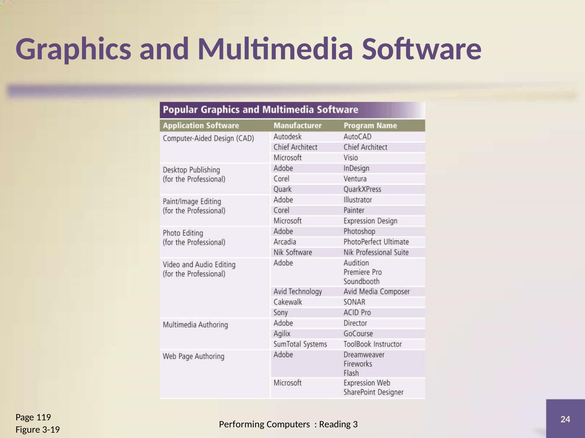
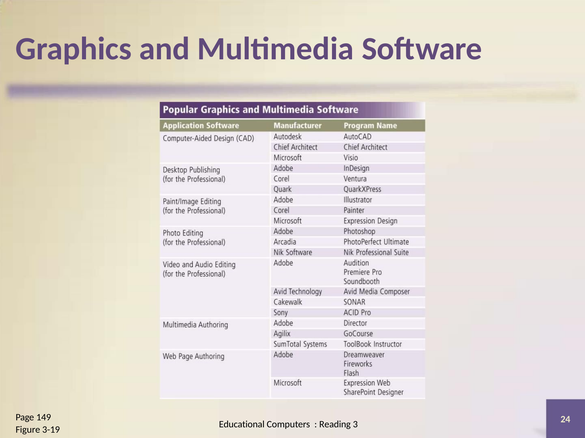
119: 119 -> 149 (44, 418)
Performing: Performing -> Educational (242, 425)
